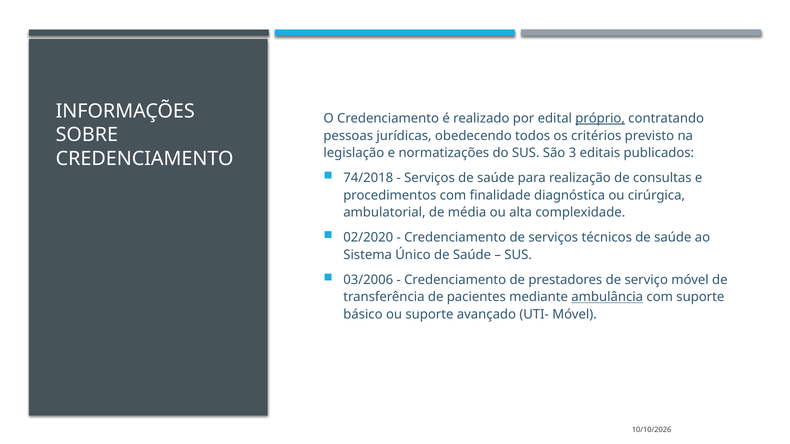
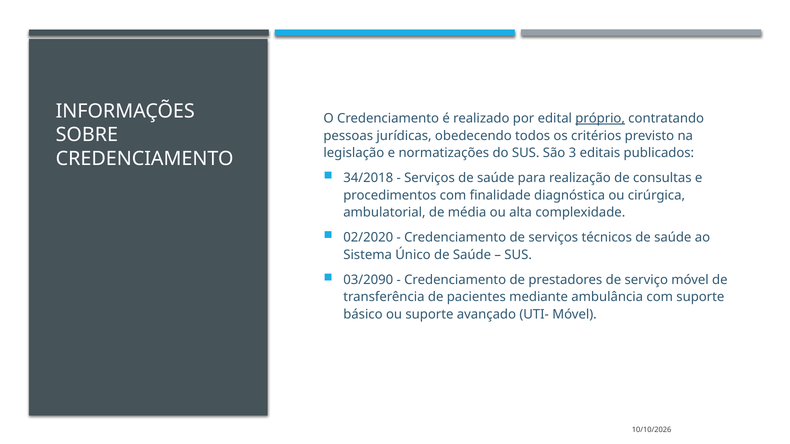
74/2018: 74/2018 -> 34/2018 (368, 178)
03/2006: 03/2006 -> 03/2090 (368, 280)
ambulância underline: present -> none (607, 297)
